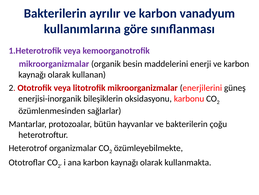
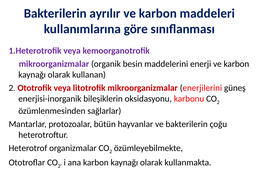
vanadyum: vanadyum -> maddeleri (207, 13)
